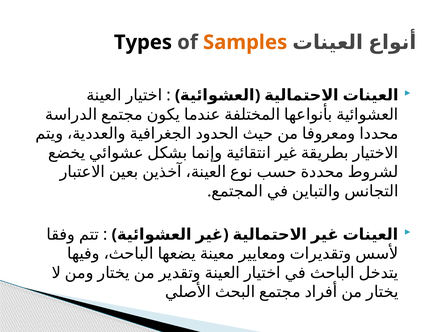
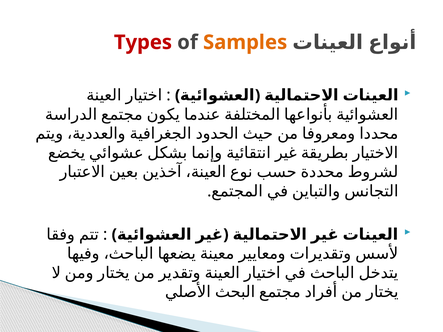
Types colour: black -> red (143, 42)
